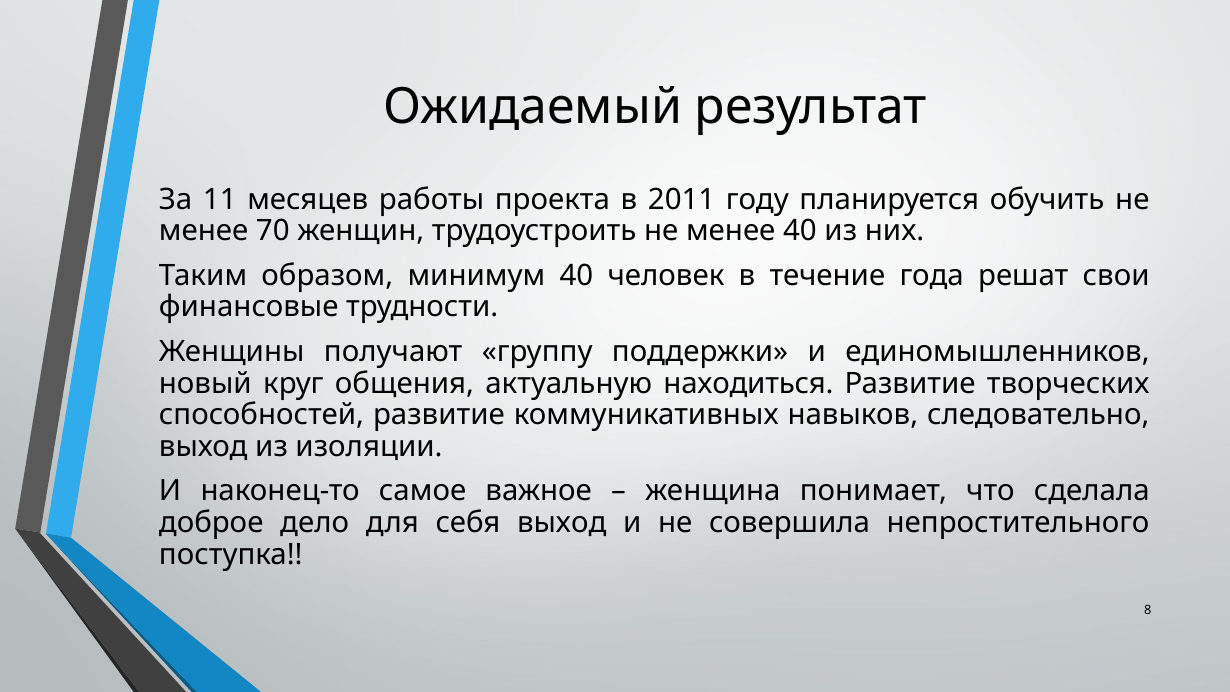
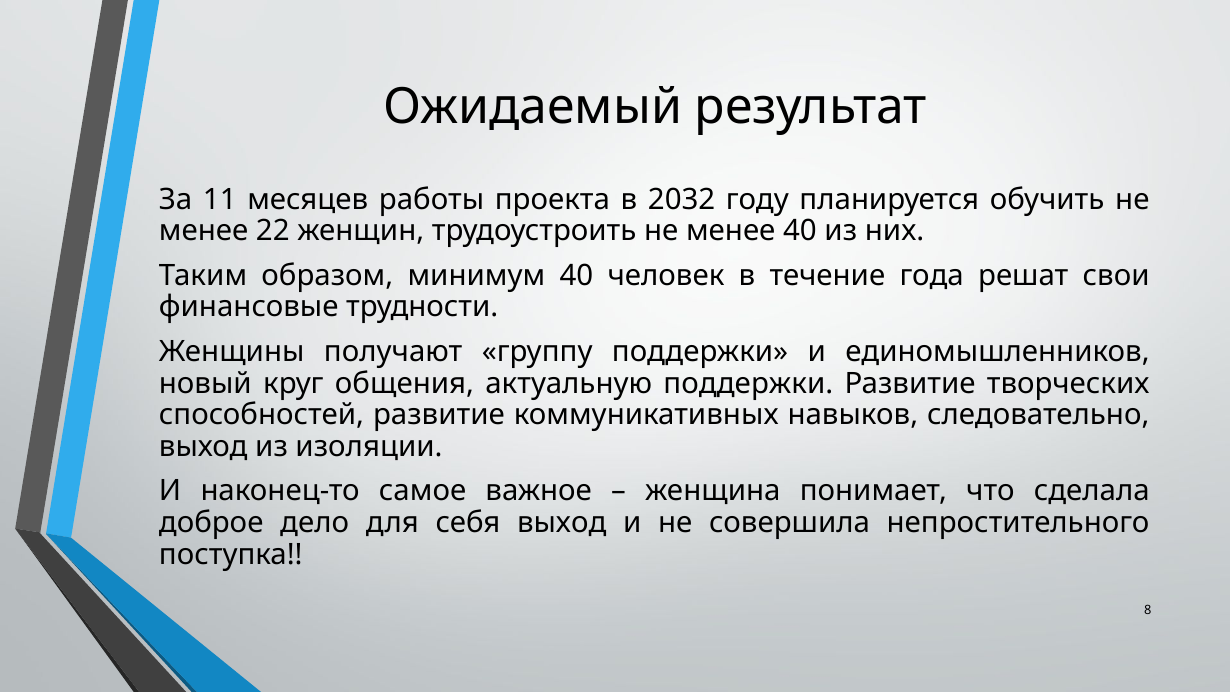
2011: 2011 -> 2032 (682, 199)
70: 70 -> 22 (273, 231)
актуальную находиться: находиться -> поддержки (748, 383)
